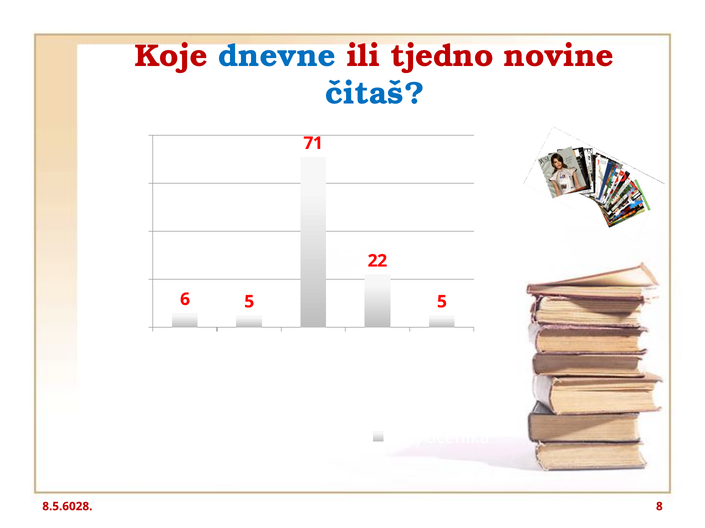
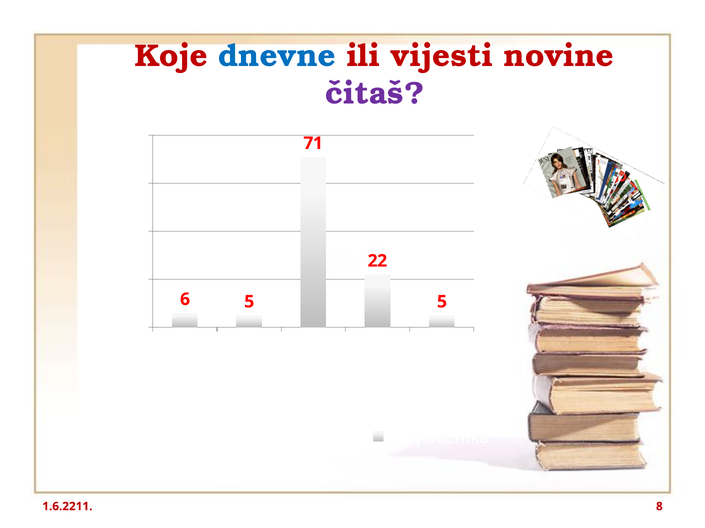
tjedno: tjedno -> vijesti (442, 56)
čitaš colour: blue -> purple (375, 94)
8.5.6028: 8.5.6028 -> 1.6.2211 (67, 507)
